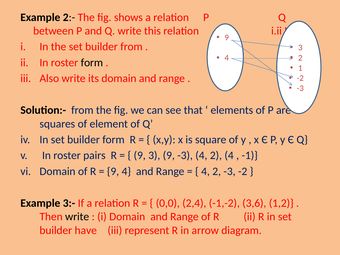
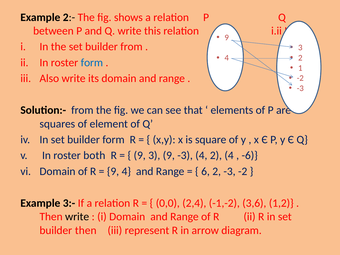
form colour: black -> blue (92, 63)
pairs: pairs -> both (94, 155)
-1: -1 -> -6 (250, 155)
4: 4 -> 6 (205, 171)
builder have: have -> then (86, 230)
